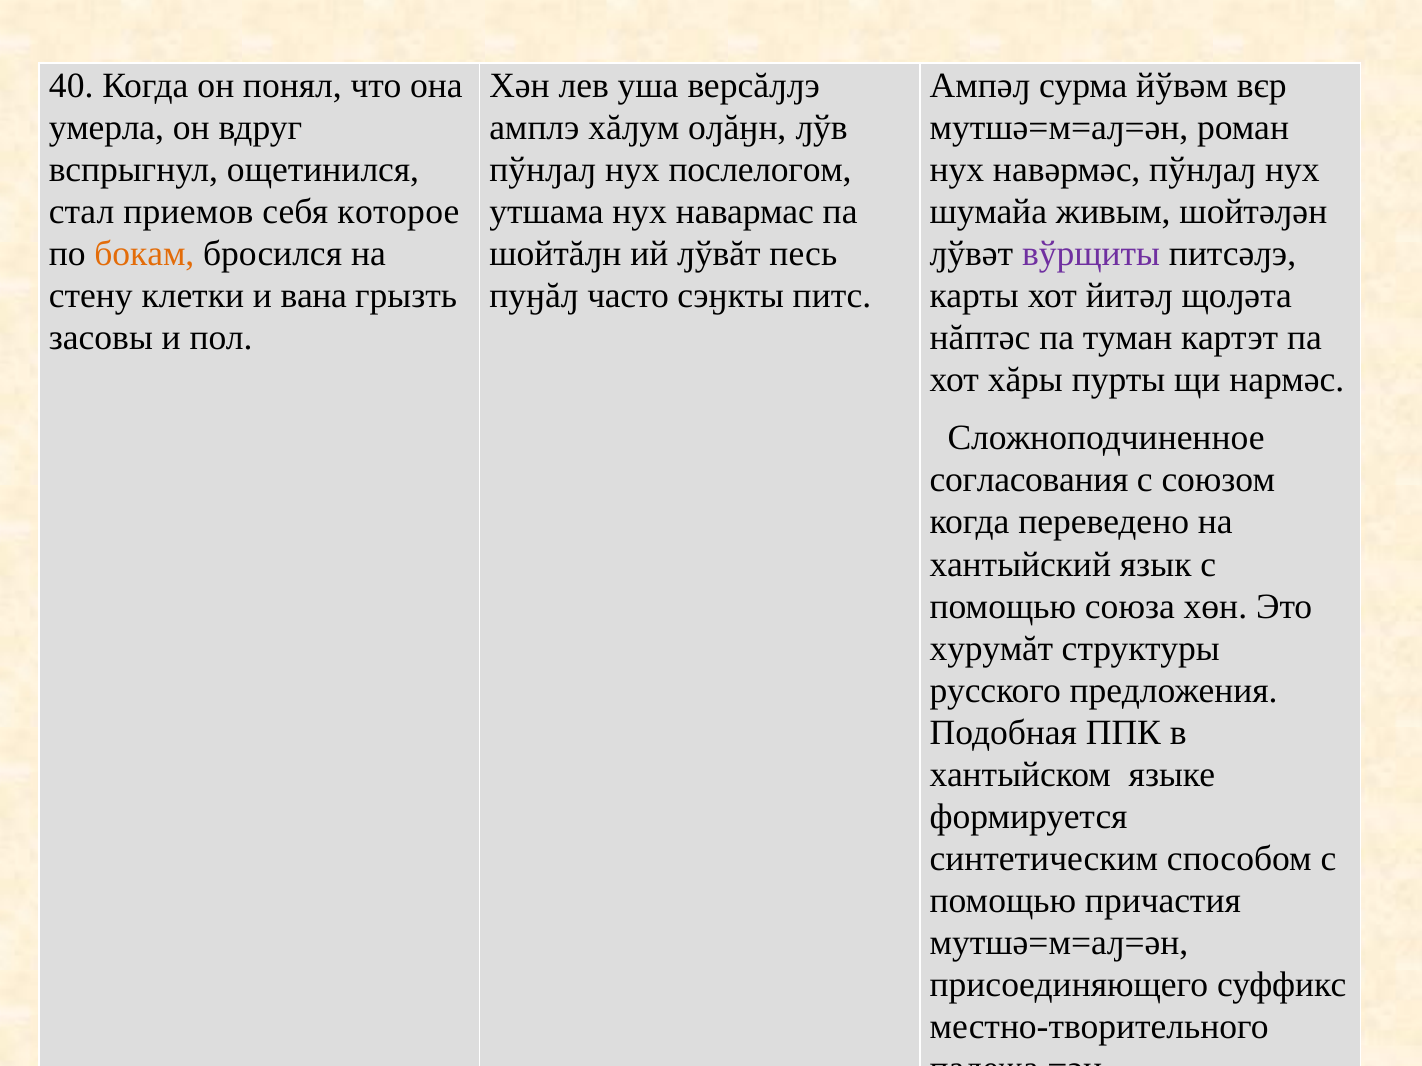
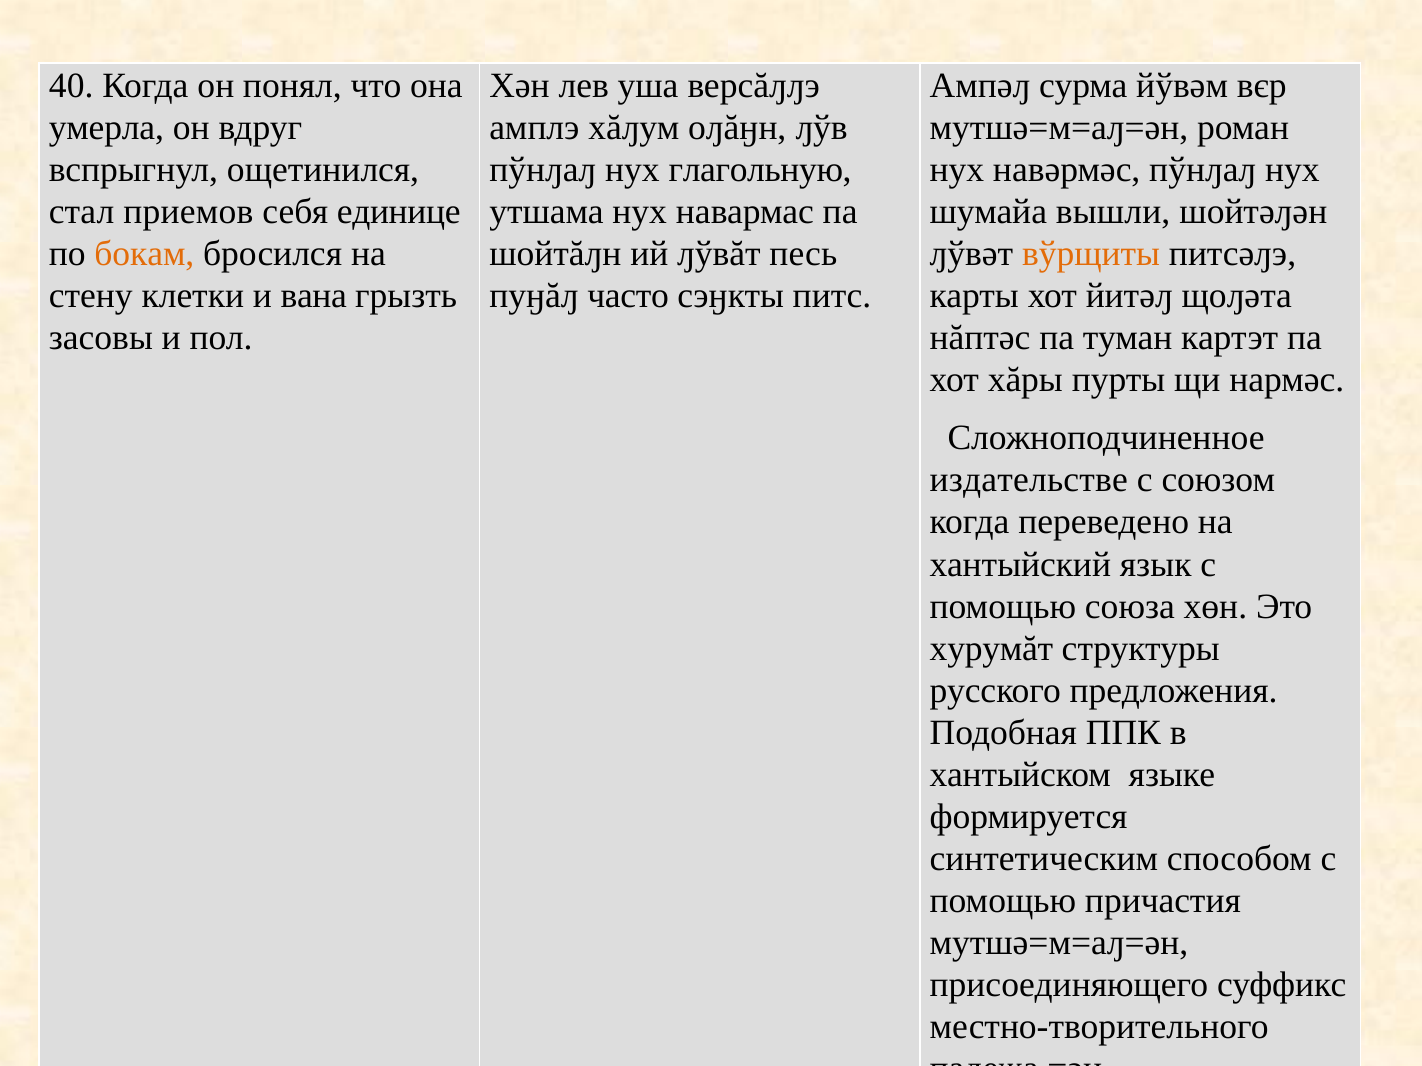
послелогом: послелогом -> глагольную (760, 170)
которое: которое -> единице (399, 212)
живым: живым -> вышли (1113, 212)
вўрщиты colour: purple -> orange (1091, 254)
согласования: согласования -> издательстве (1029, 480)
